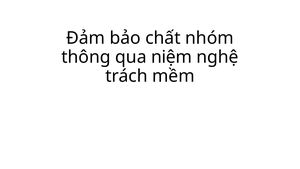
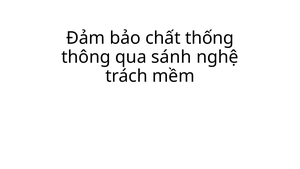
nhóm: nhóm -> thống (210, 38)
niệm: niệm -> sánh (171, 57)
